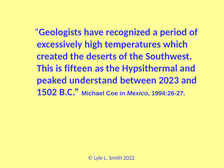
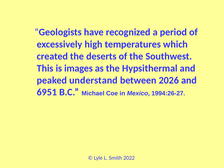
fifteen: fifteen -> images (79, 68)
2023: 2023 -> 2026 (169, 80)
1502: 1502 -> 6951 (47, 92)
